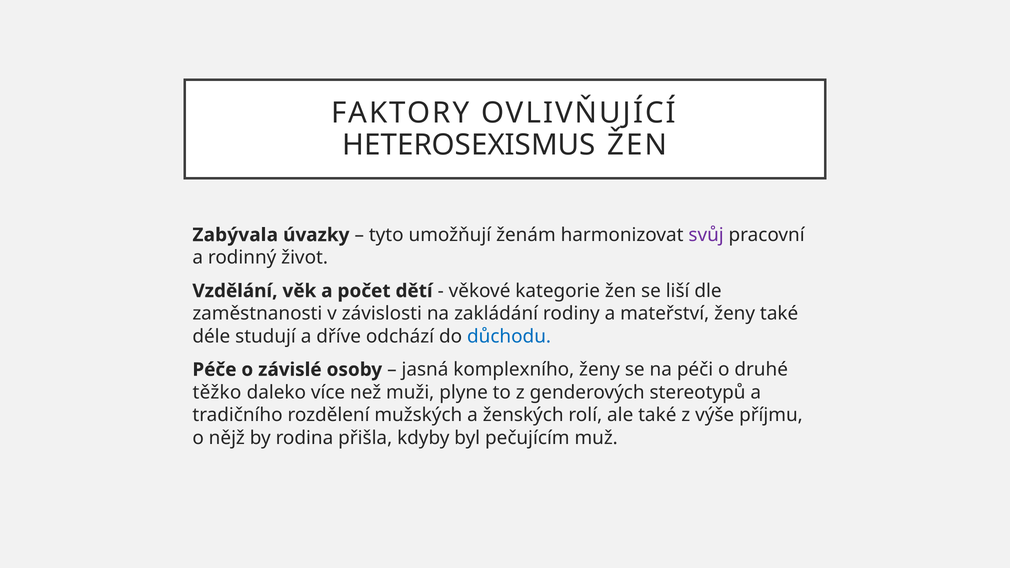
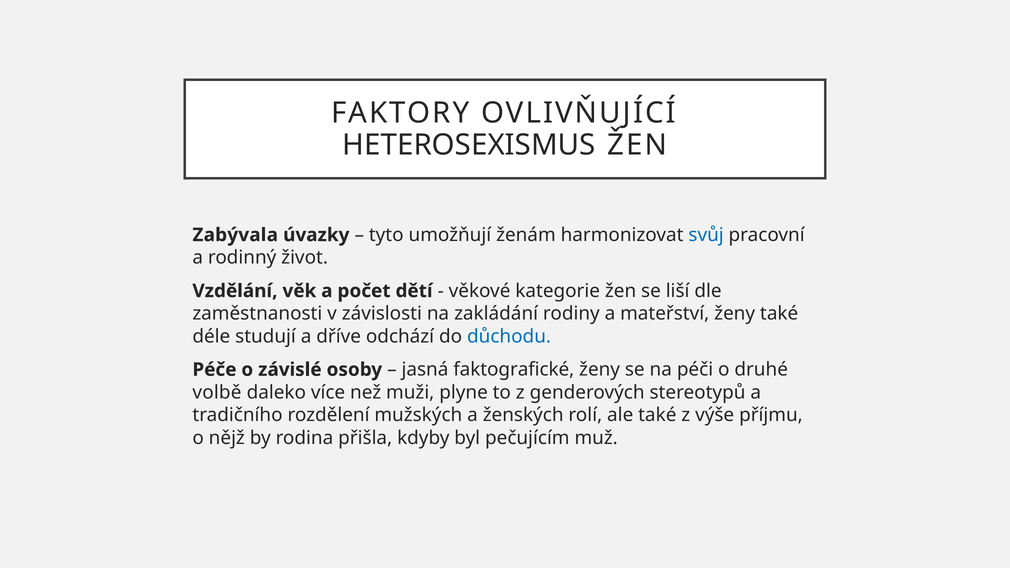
svůj colour: purple -> blue (706, 235)
komplexního: komplexního -> faktografické (514, 370)
těžko: těžko -> volbě (217, 392)
